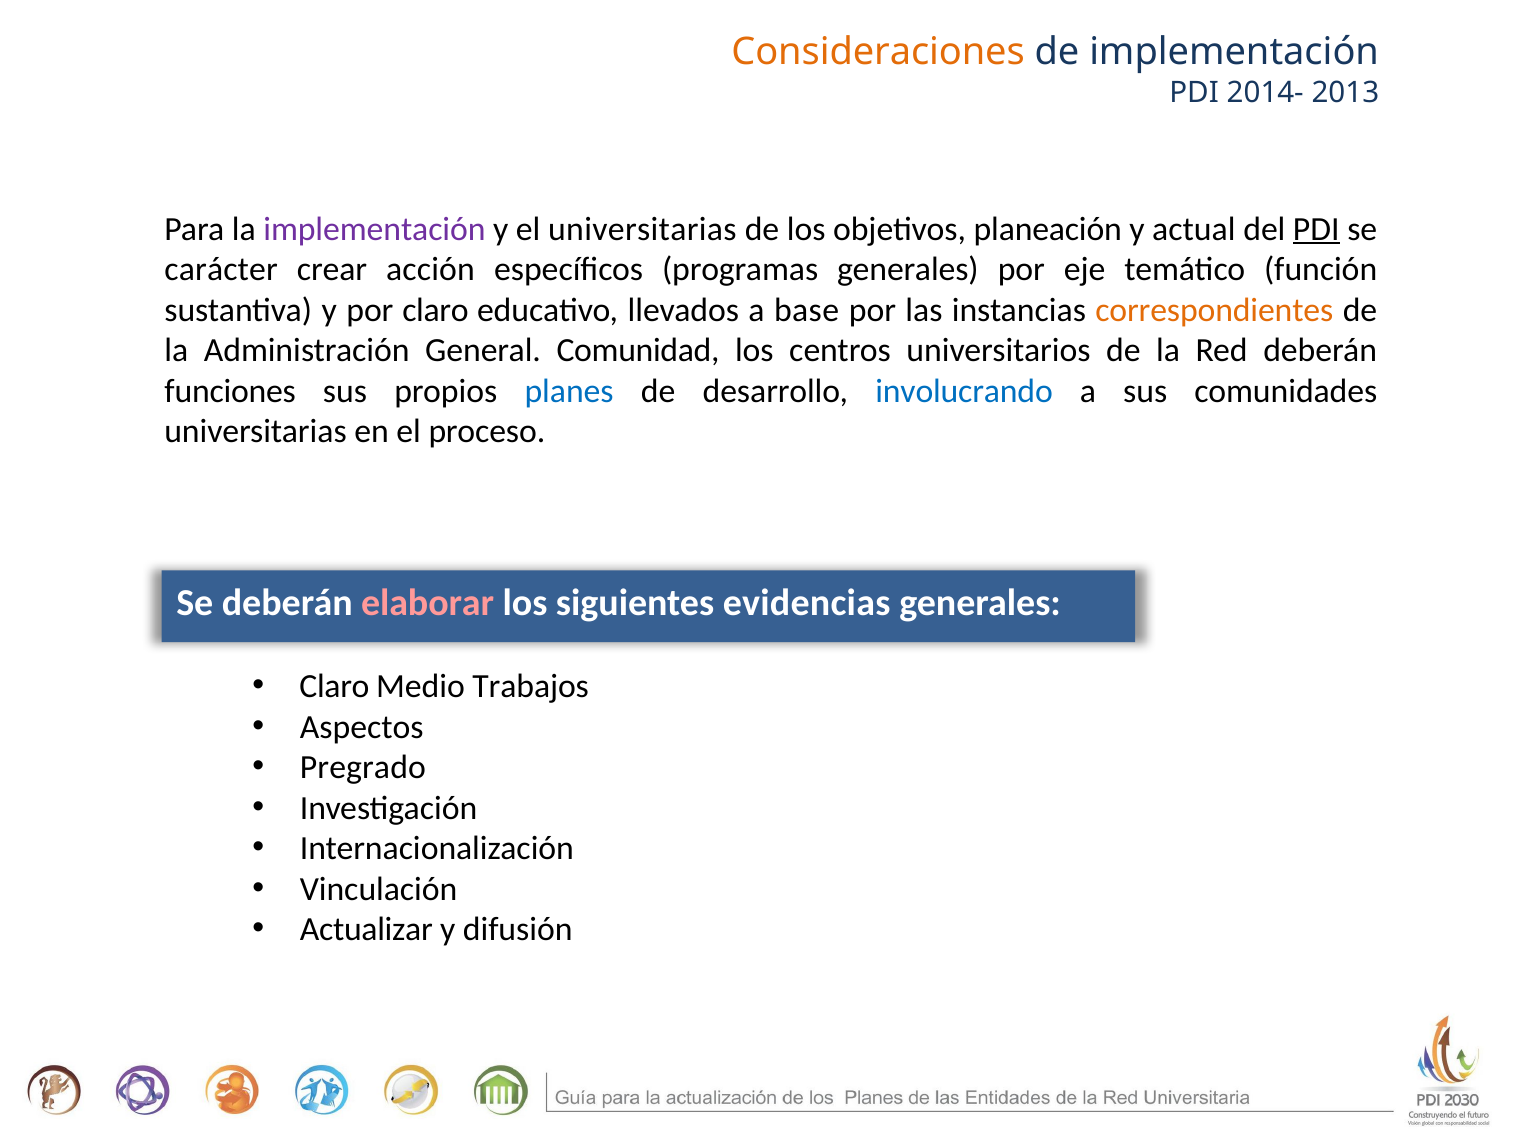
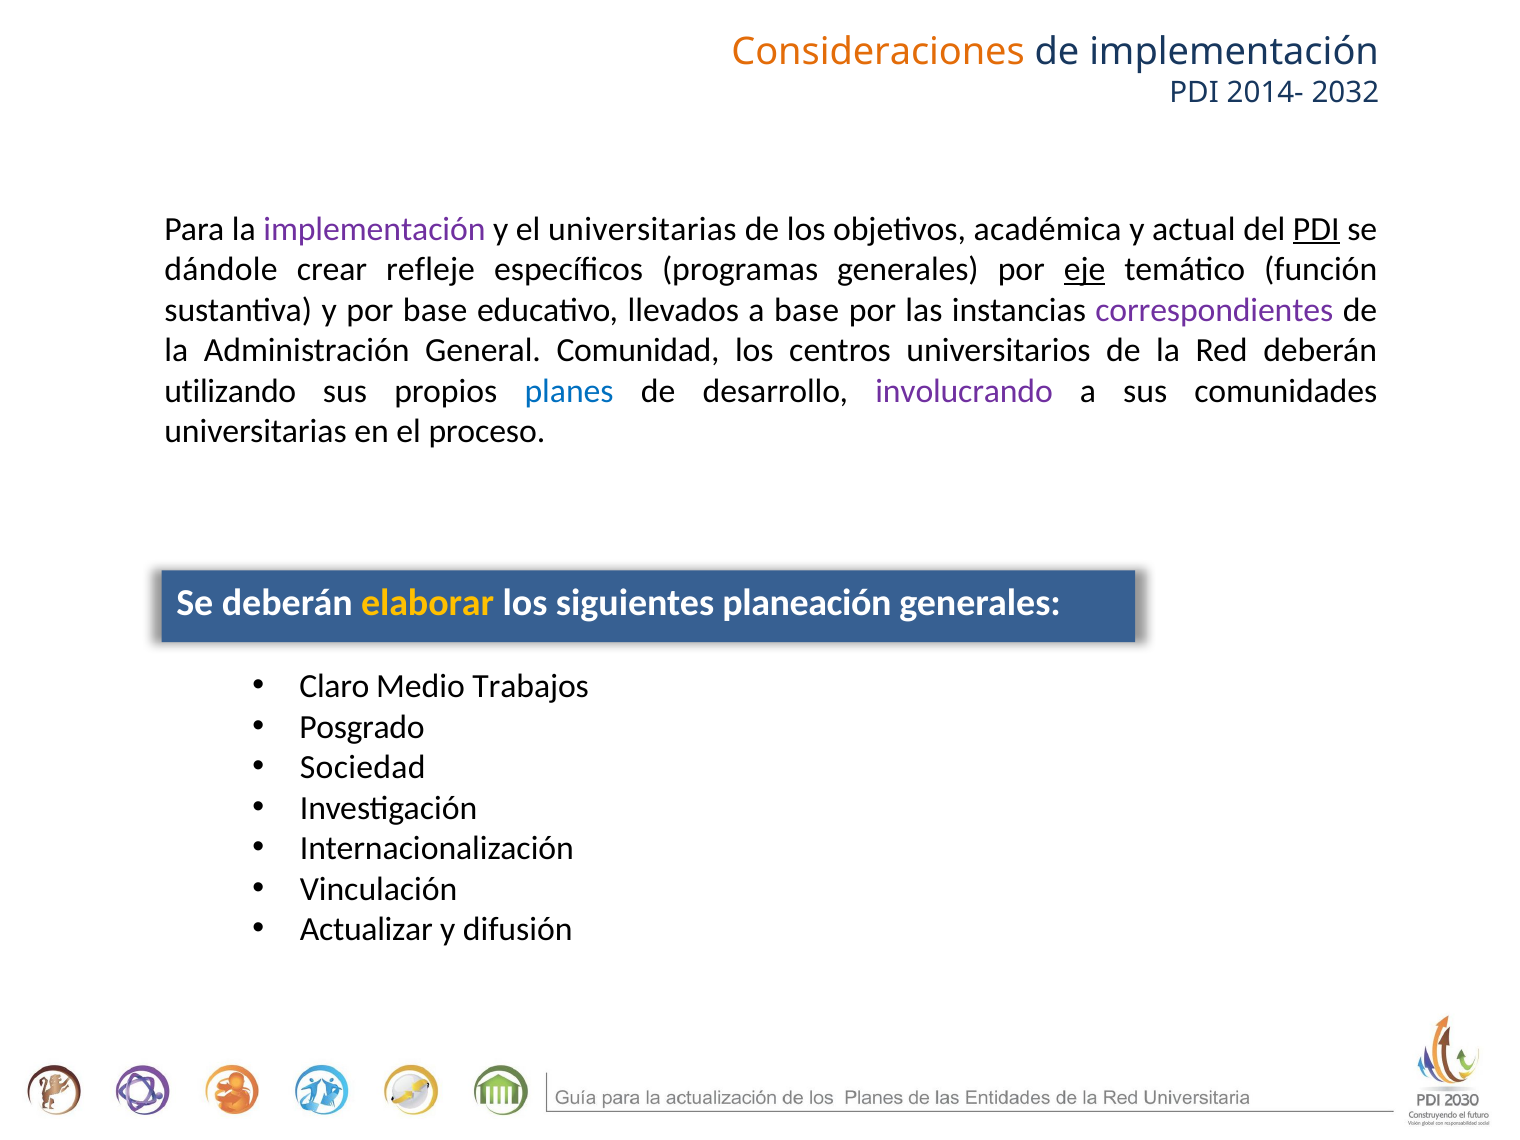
2013: 2013 -> 2032 (1345, 92)
planeación: planeación -> académica (1048, 229)
carácter: carácter -> dándole (221, 269)
acción: acción -> refleje (431, 269)
eje underline: none -> present (1085, 269)
por claro: claro -> base (435, 310)
correspondientes colour: orange -> purple (1214, 310)
funciones: funciones -> utilizando (230, 391)
involucrando colour: blue -> purple (964, 391)
elaborar colour: pink -> yellow (428, 603)
evidencias: evidencias -> planeación (807, 603)
Aspectos: Aspectos -> Posgrado (362, 727)
Pregrado: Pregrado -> Sociedad (363, 768)
